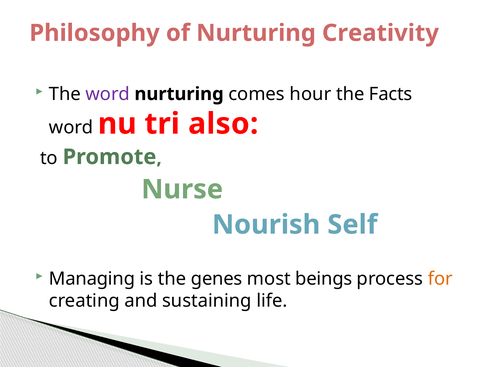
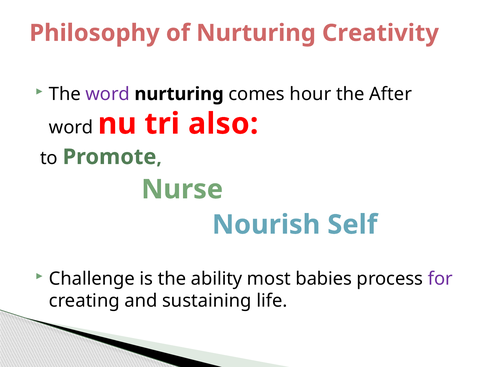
Facts: Facts -> After (391, 94)
Managing: Managing -> Challenge (92, 279)
genes: genes -> ability (217, 279)
beings: beings -> babies (324, 279)
for colour: orange -> purple (440, 279)
